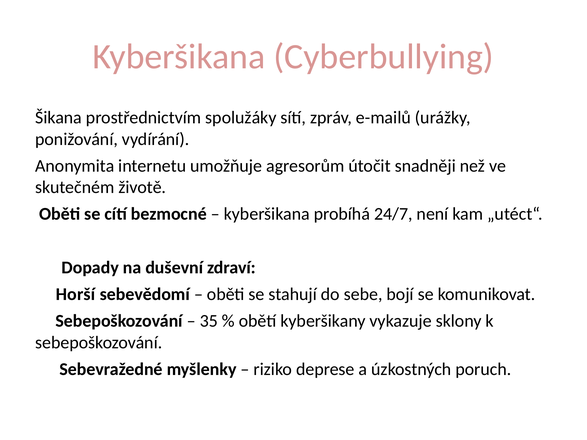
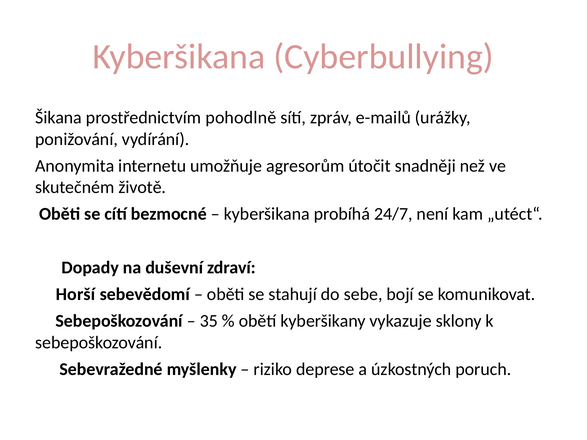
spolužáky: spolužáky -> pohodlně (241, 118)
